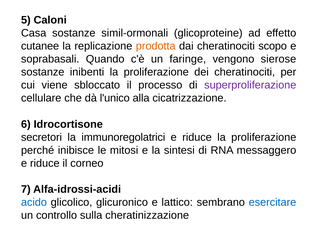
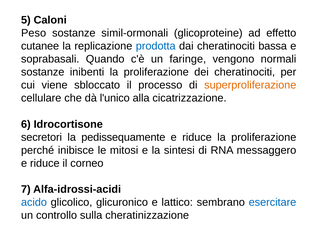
Casa: Casa -> Peso (34, 33)
prodotta colour: orange -> blue (156, 46)
scopo: scopo -> bassa (273, 46)
sierose: sierose -> normali (279, 59)
superproliferazione colour: purple -> orange (250, 85)
immunoregolatrici: immunoregolatrici -> pedissequamente (123, 137)
